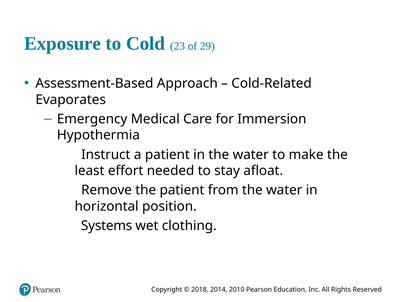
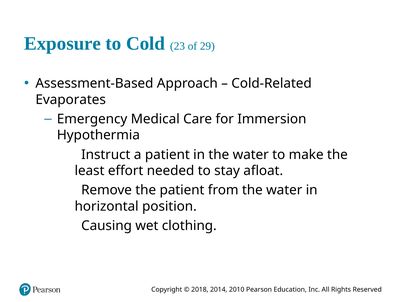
Systems: Systems -> Causing (107, 226)
